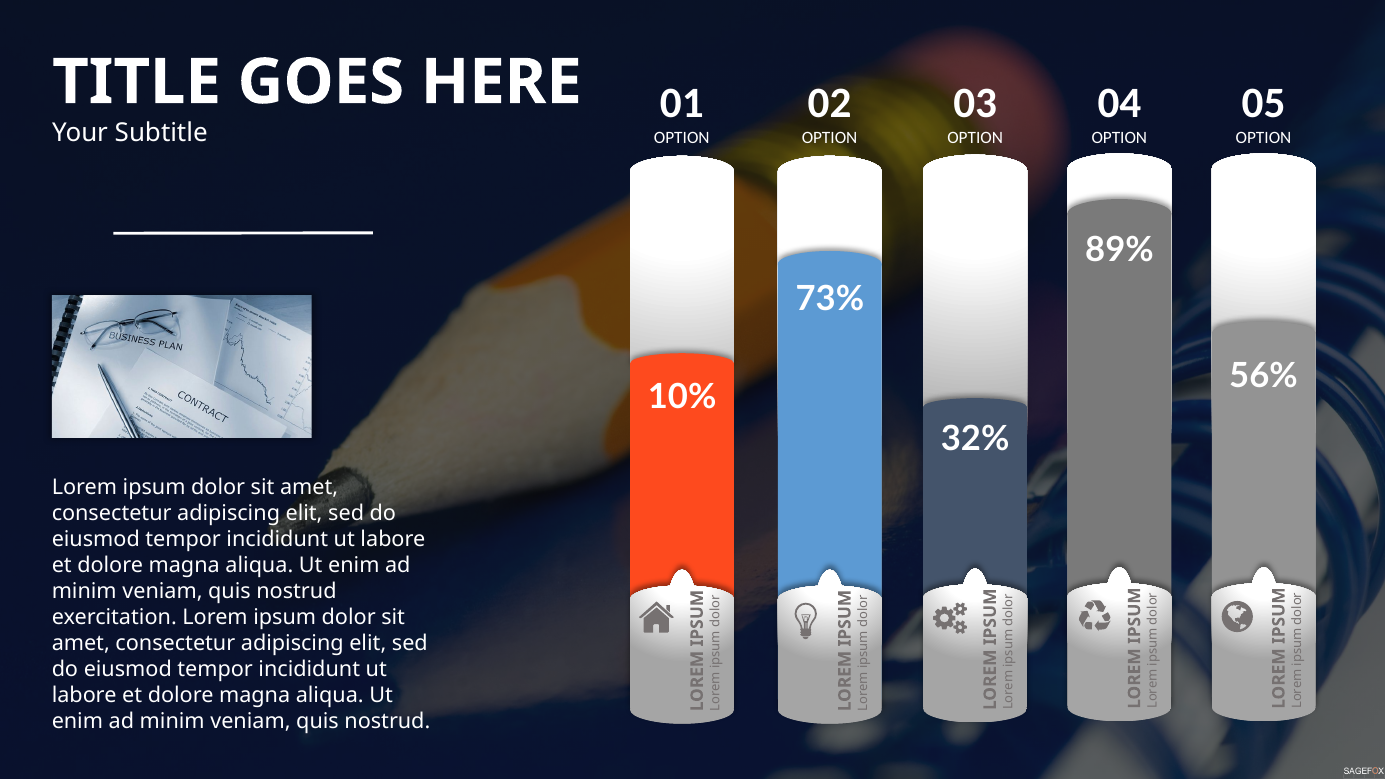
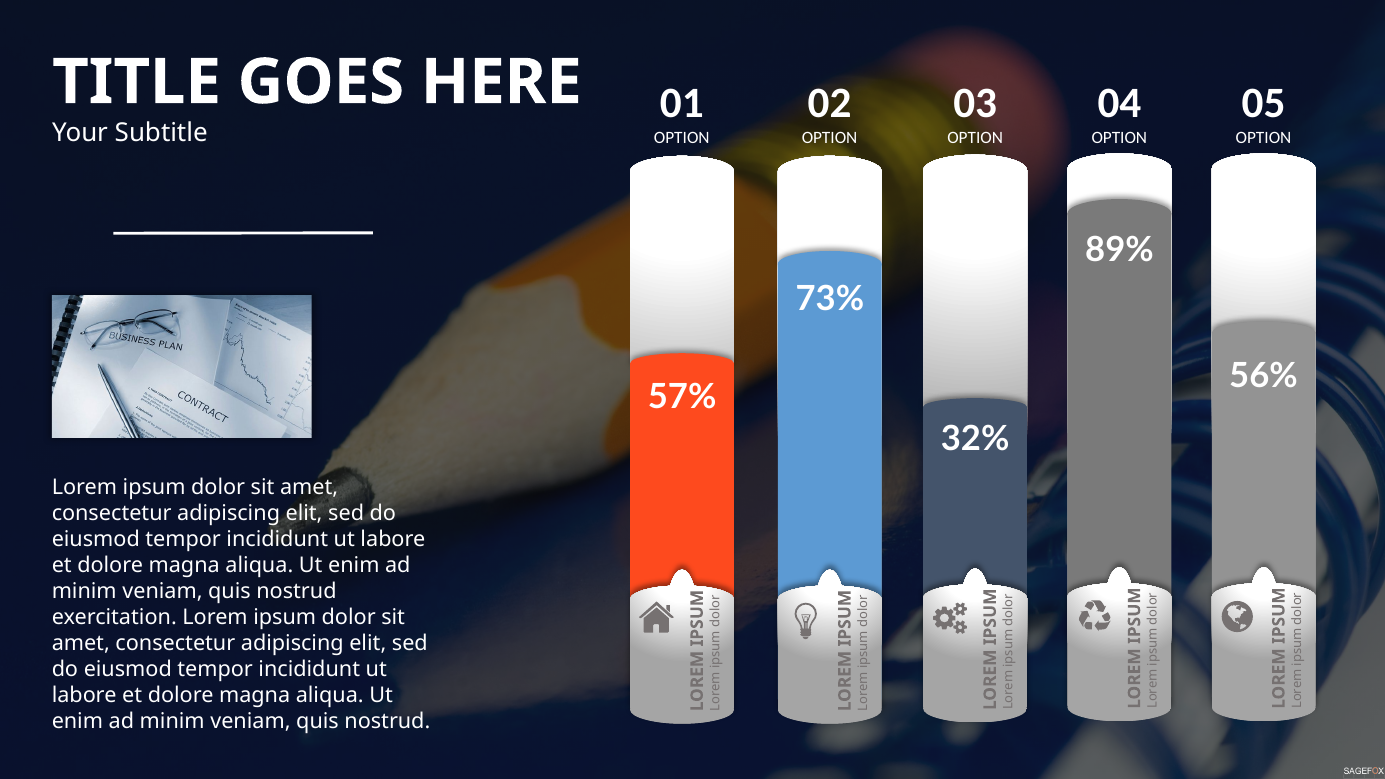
10%: 10% -> 57% (682, 397)
